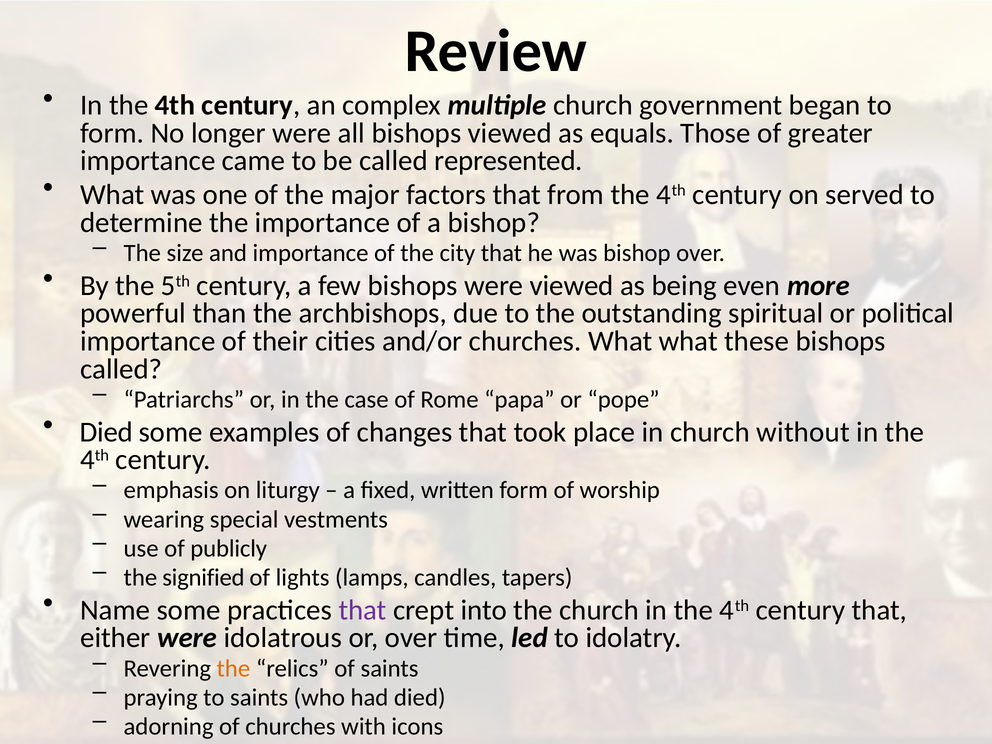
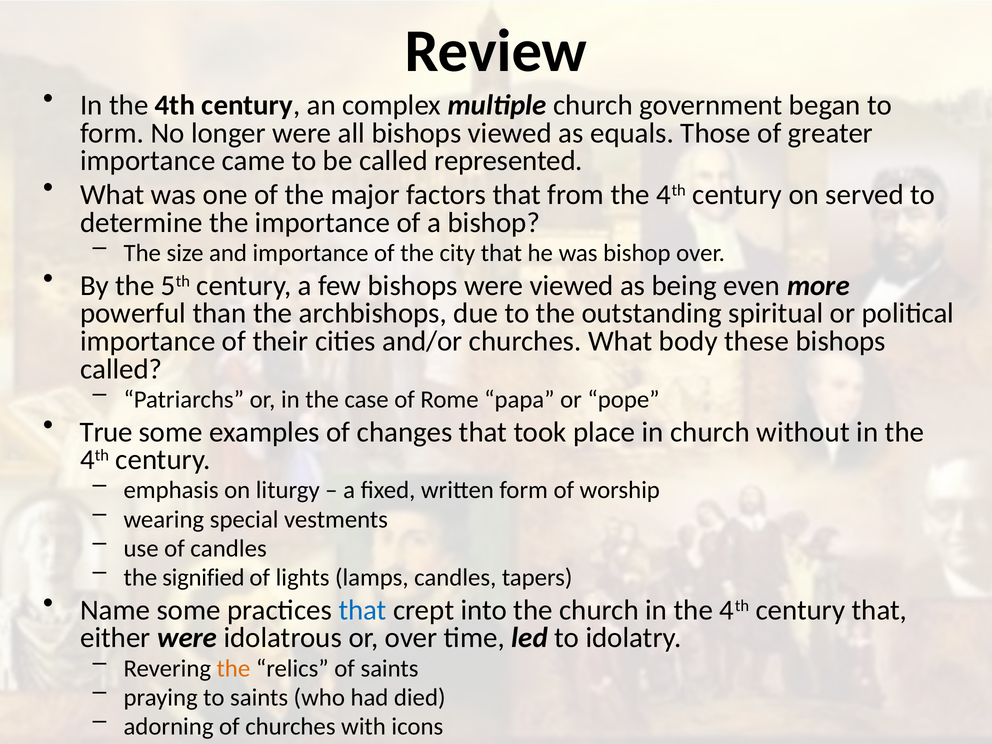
What what: what -> body (688, 341)
Died: Died -> True (106, 432)
of publicly: publicly -> candles (229, 548)
that colour: purple -> blue (363, 610)
